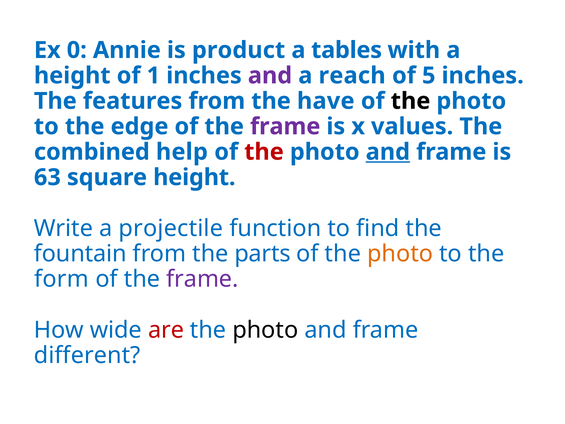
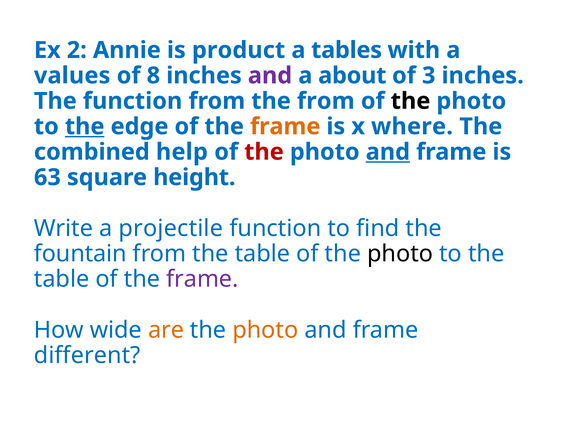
0: 0 -> 2 (77, 50)
height: height -> values (72, 76)
1: 1 -> 8 (153, 76)
reach: reach -> about (352, 76)
5: 5 -> 3 (429, 76)
The features: features -> function (133, 101)
the have: have -> from (326, 101)
the underline: none -> present (85, 126)
frame colour: purple -> orange (285, 126)
values: values -> where (412, 126)
from the parts: parts -> table (262, 254)
photo colour: orange -> black (400, 254)
form: form -> table (62, 279)
are colour: red -> orange (166, 330)
photo colour: black -> orange (265, 330)
